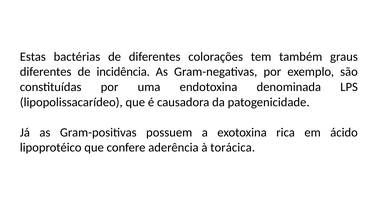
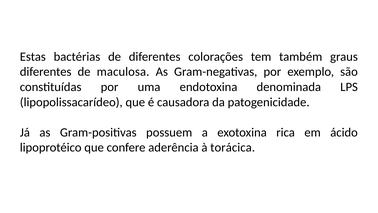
incidência: incidência -> maculosa (123, 72)
